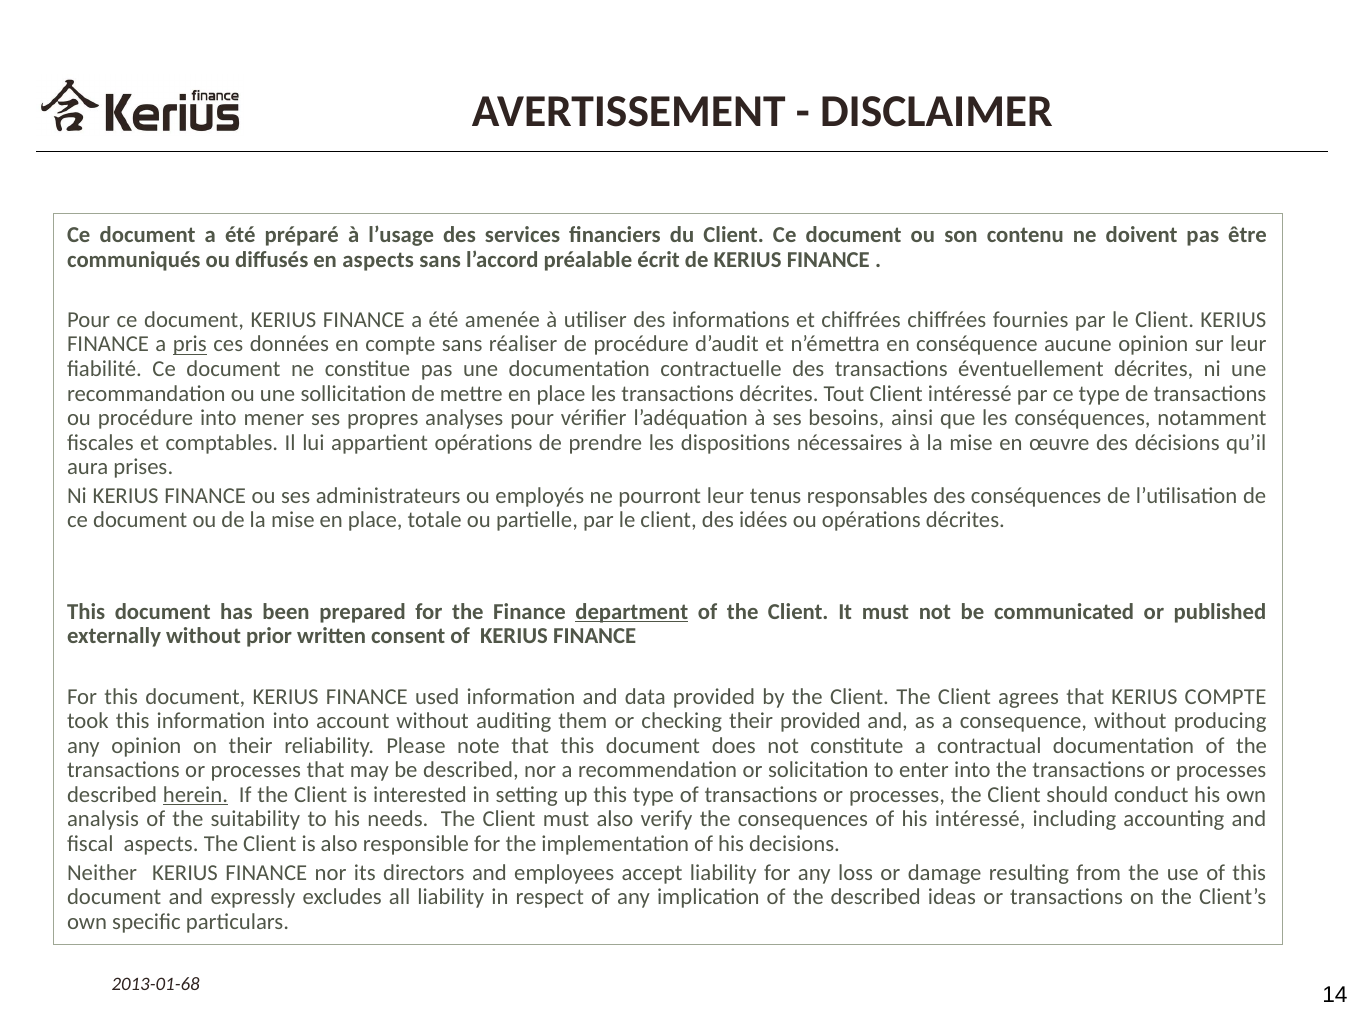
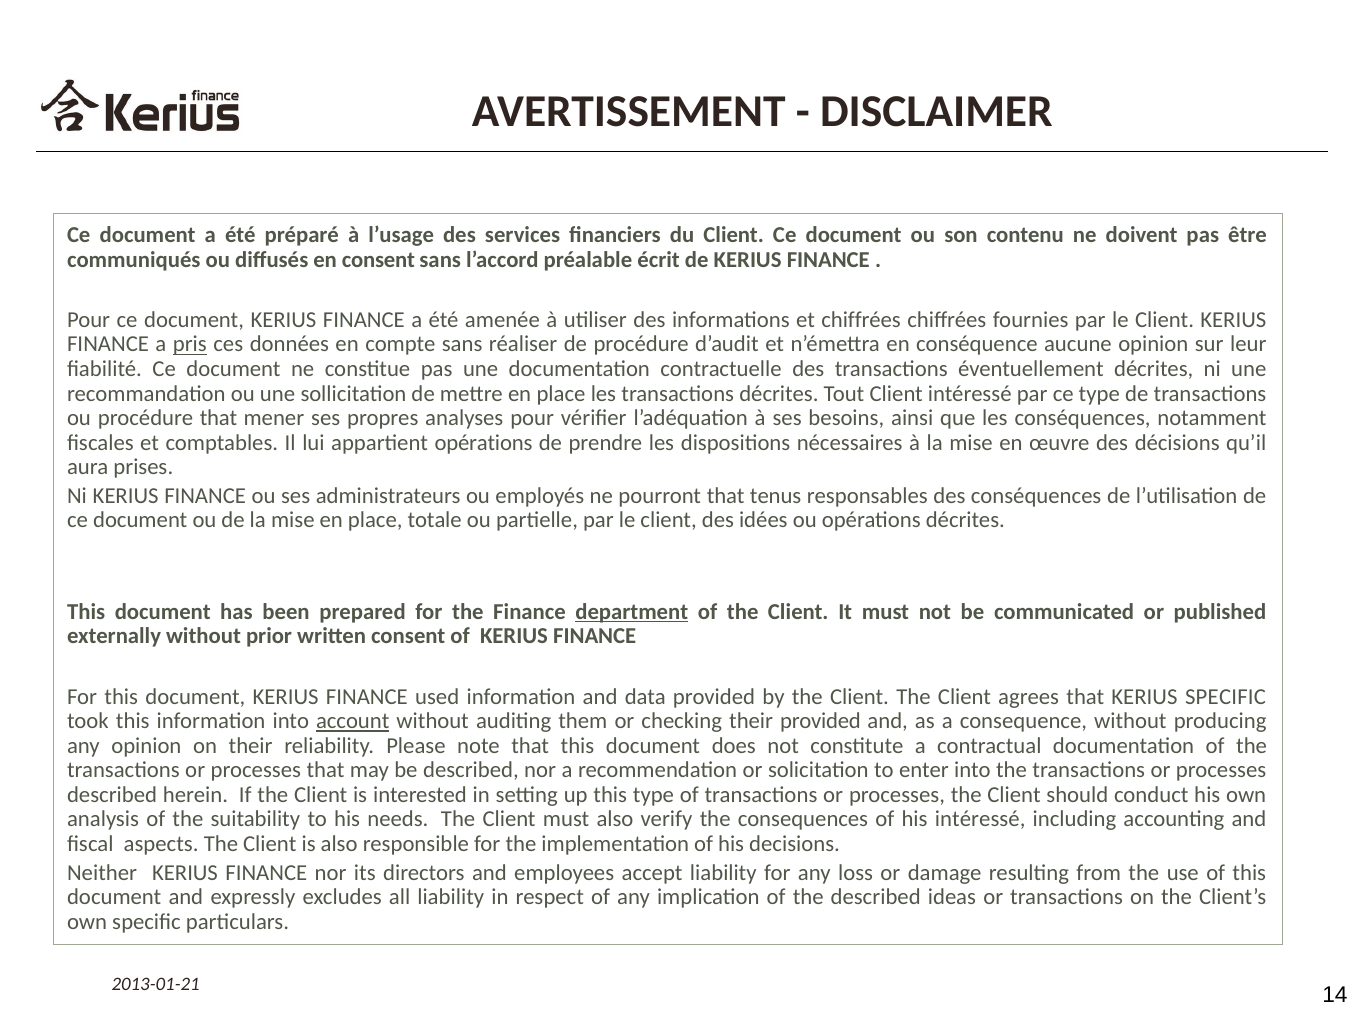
en aspects: aspects -> consent (378, 260)
procédure into: into -> that (218, 418)
pourront leur: leur -> that (726, 496)
KERIUS COMPTE: COMPTE -> SPECIFIC (1226, 696)
account underline: none -> present (353, 721)
herein underline: present -> none (195, 795)
2013-01-68: 2013-01-68 -> 2013-01-21 (156, 984)
